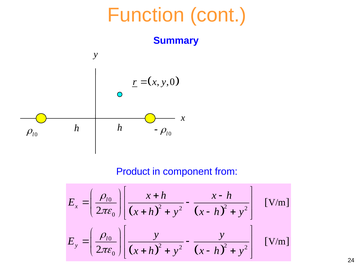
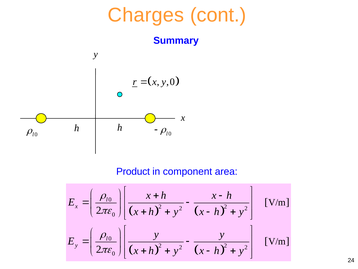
Function: Function -> Charges (146, 15)
from: from -> area (226, 171)
